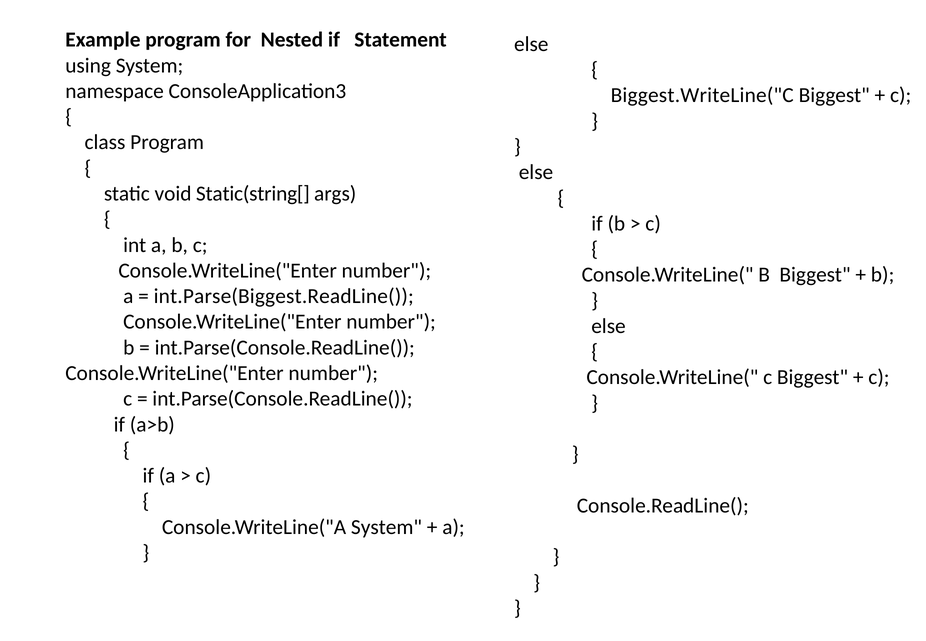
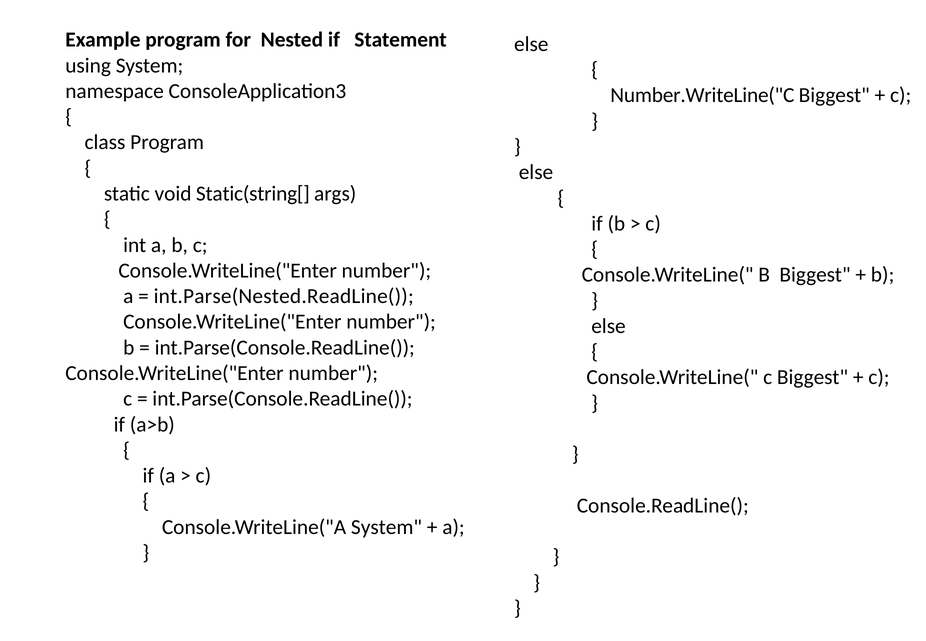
Biggest.WriteLine("C: Biggest.WriteLine("C -> Number.WriteLine("C (702, 95)
int.Parse(Biggest.ReadLine(: int.Parse(Biggest.ReadLine( -> int.Parse(Nested.ReadLine( (284, 296)
